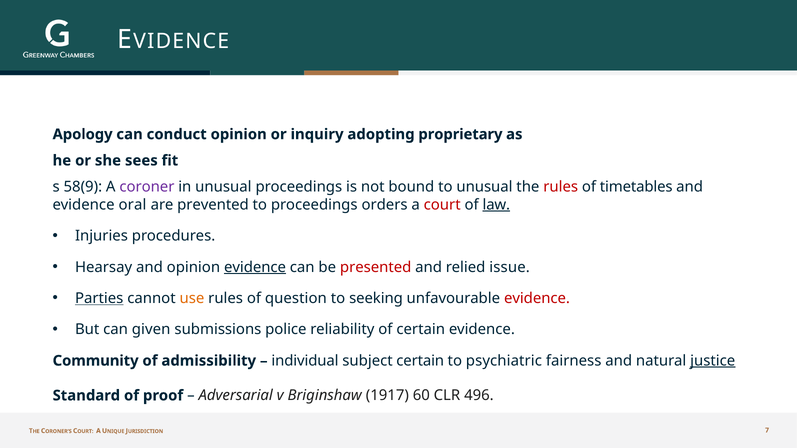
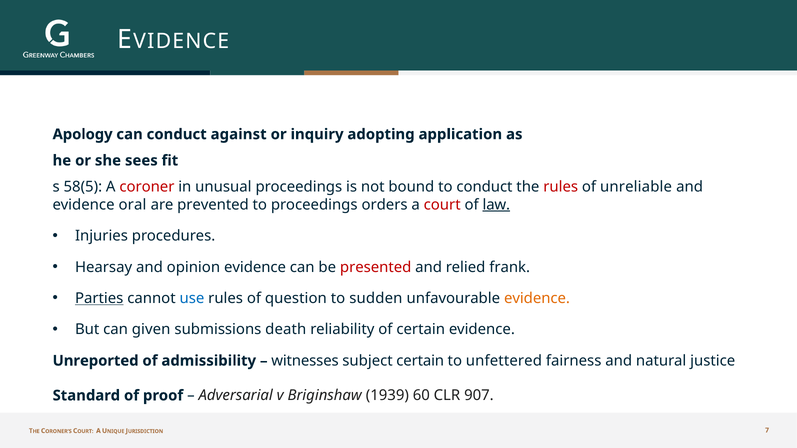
conduct opinion: opinion -> against (239, 134)
proprietary: proprietary -> application (460, 134)
58(9: 58(9 -> 58(5 (83, 187)
coroner colour: purple -> red (147, 187)
to unusual: unusual -> conduct (484, 187)
timetables: timetables -> unreliable (636, 187)
evidence underline: present -> none (255, 267)
issue: issue -> frank (510, 267)
use colour: orange -> blue (192, 299)
seeking: seeking -> sudden (376, 299)
evidence colour: red -> orange (537, 299)
police: police -> death (286, 330)
Community: Community -> Unreported (96, 361)
individual: individual -> witnesses (305, 361)
psychiatric: psychiatric -> unfettered (504, 361)
justice underline: present -> none (713, 361)
1917: 1917 -> 1939 (387, 396)
496: 496 -> 907 (479, 396)
